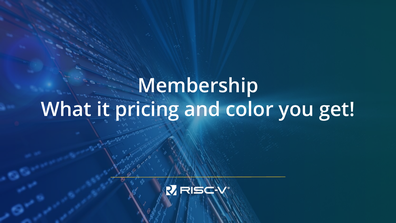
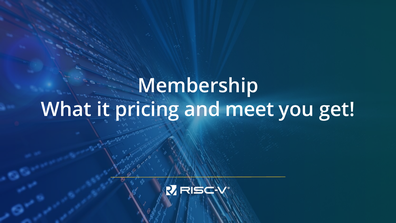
color: color -> meet (250, 109)
